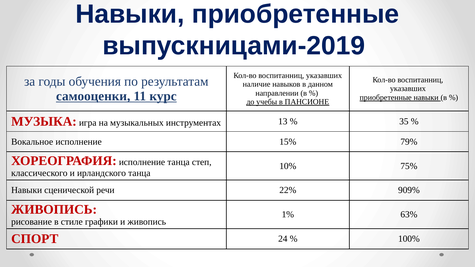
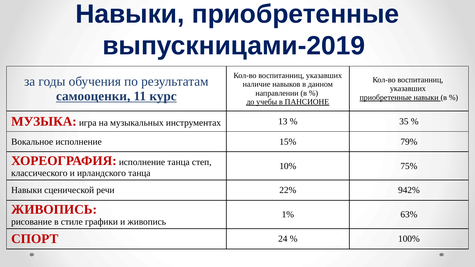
909%: 909% -> 942% (409, 190)
